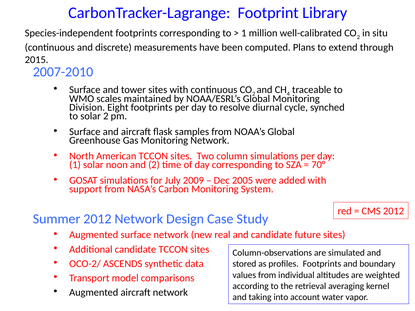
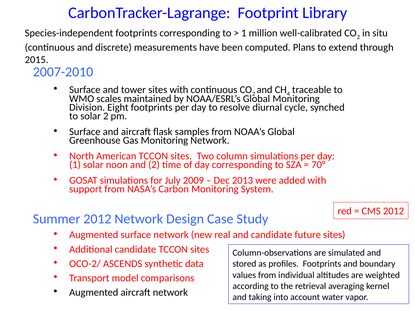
2005: 2005 -> 2013 (243, 180)
